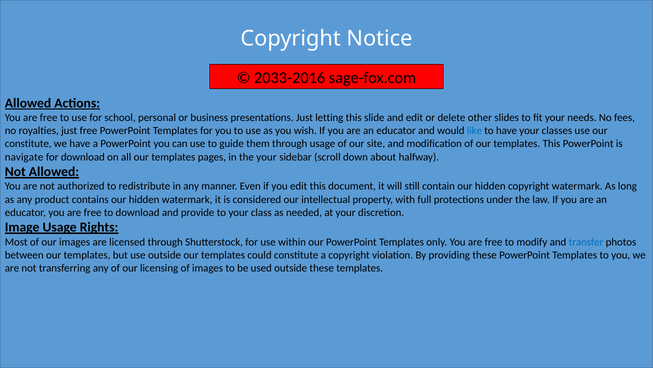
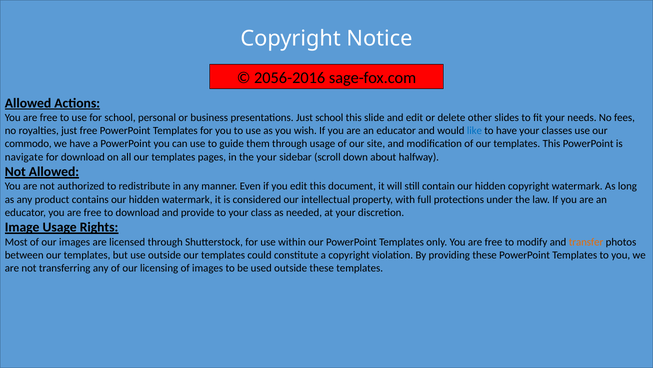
2033-2016: 2033-2016 -> 2056-2016 (290, 77)
Just letting: letting -> school (329, 117)
constitute: constitute -> commodo (28, 144)
transfer colour: blue -> orange (586, 242)
